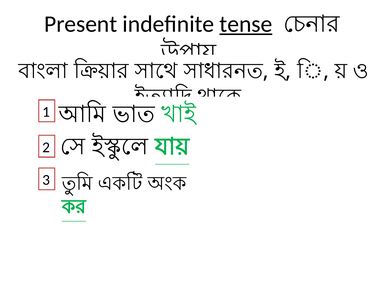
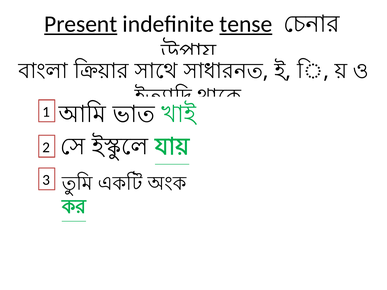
Present underline: none -> present (81, 24)
